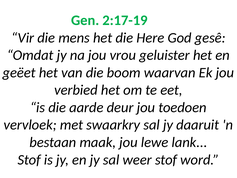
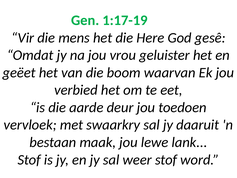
2:17-19: 2:17-19 -> 1:17-19 (125, 20)
